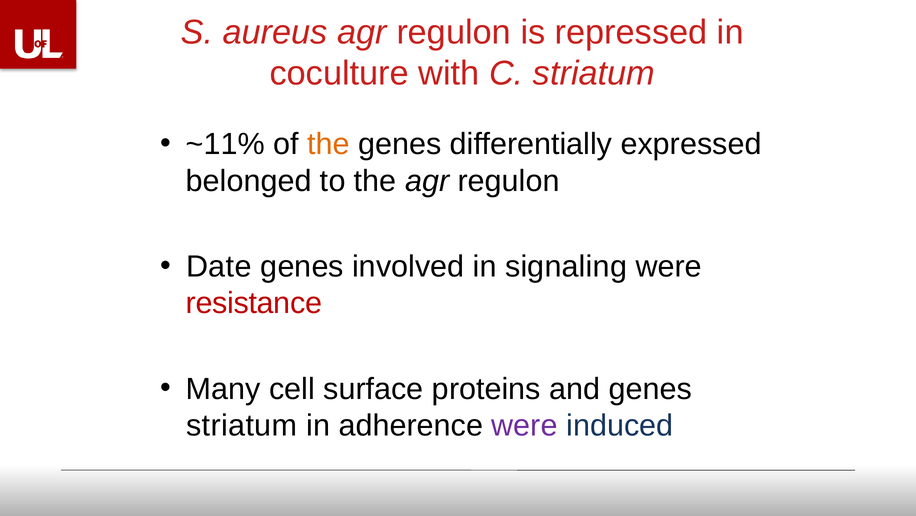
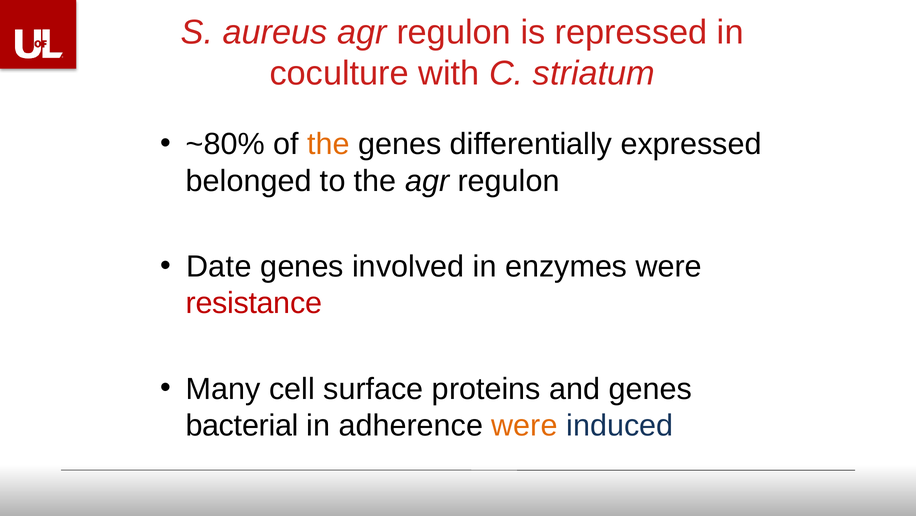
~11%: ~11% -> ~80% (225, 144)
signaling: signaling -> enzymes (566, 266)
striatum: striatum -> bacterial (242, 425)
were colour: purple -> orange (525, 425)
